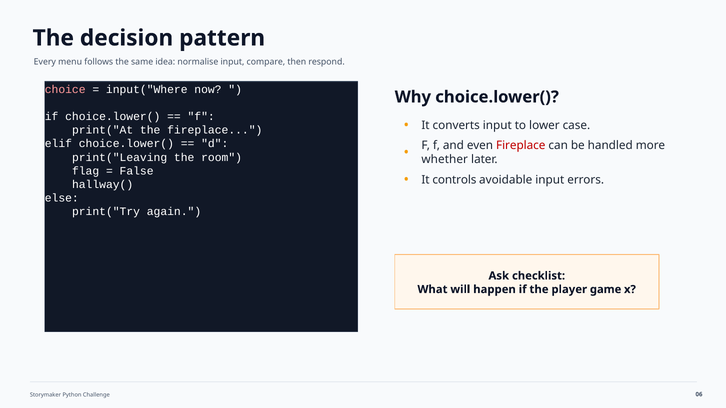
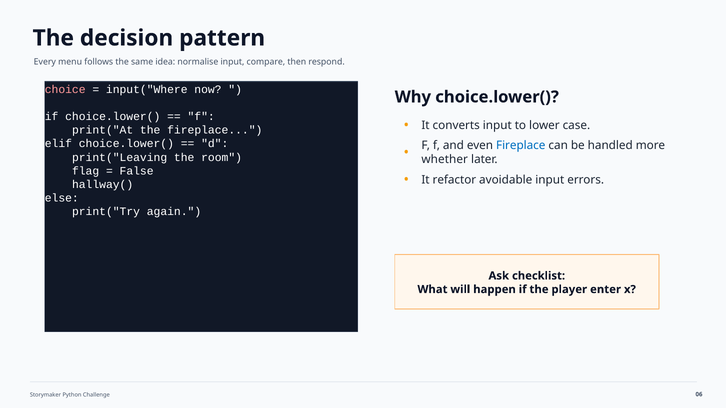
Fireplace colour: red -> blue (521, 146)
controls: controls -> refactor (454, 180)
game: game -> enter (606, 290)
